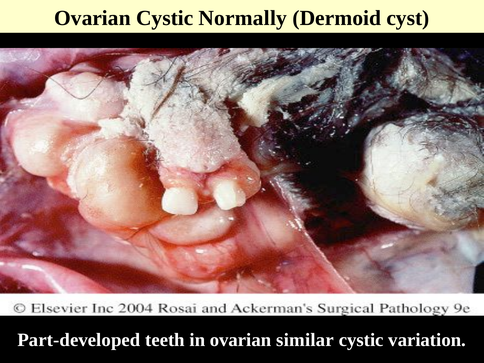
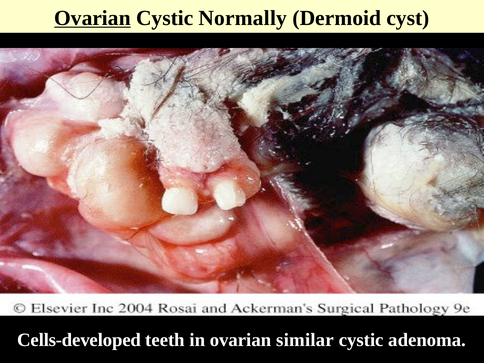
Ovarian underline: none -> present (92, 18)
Part-developed: Part-developed -> Cells-developed (79, 340)
variation: variation -> adenoma (427, 340)
